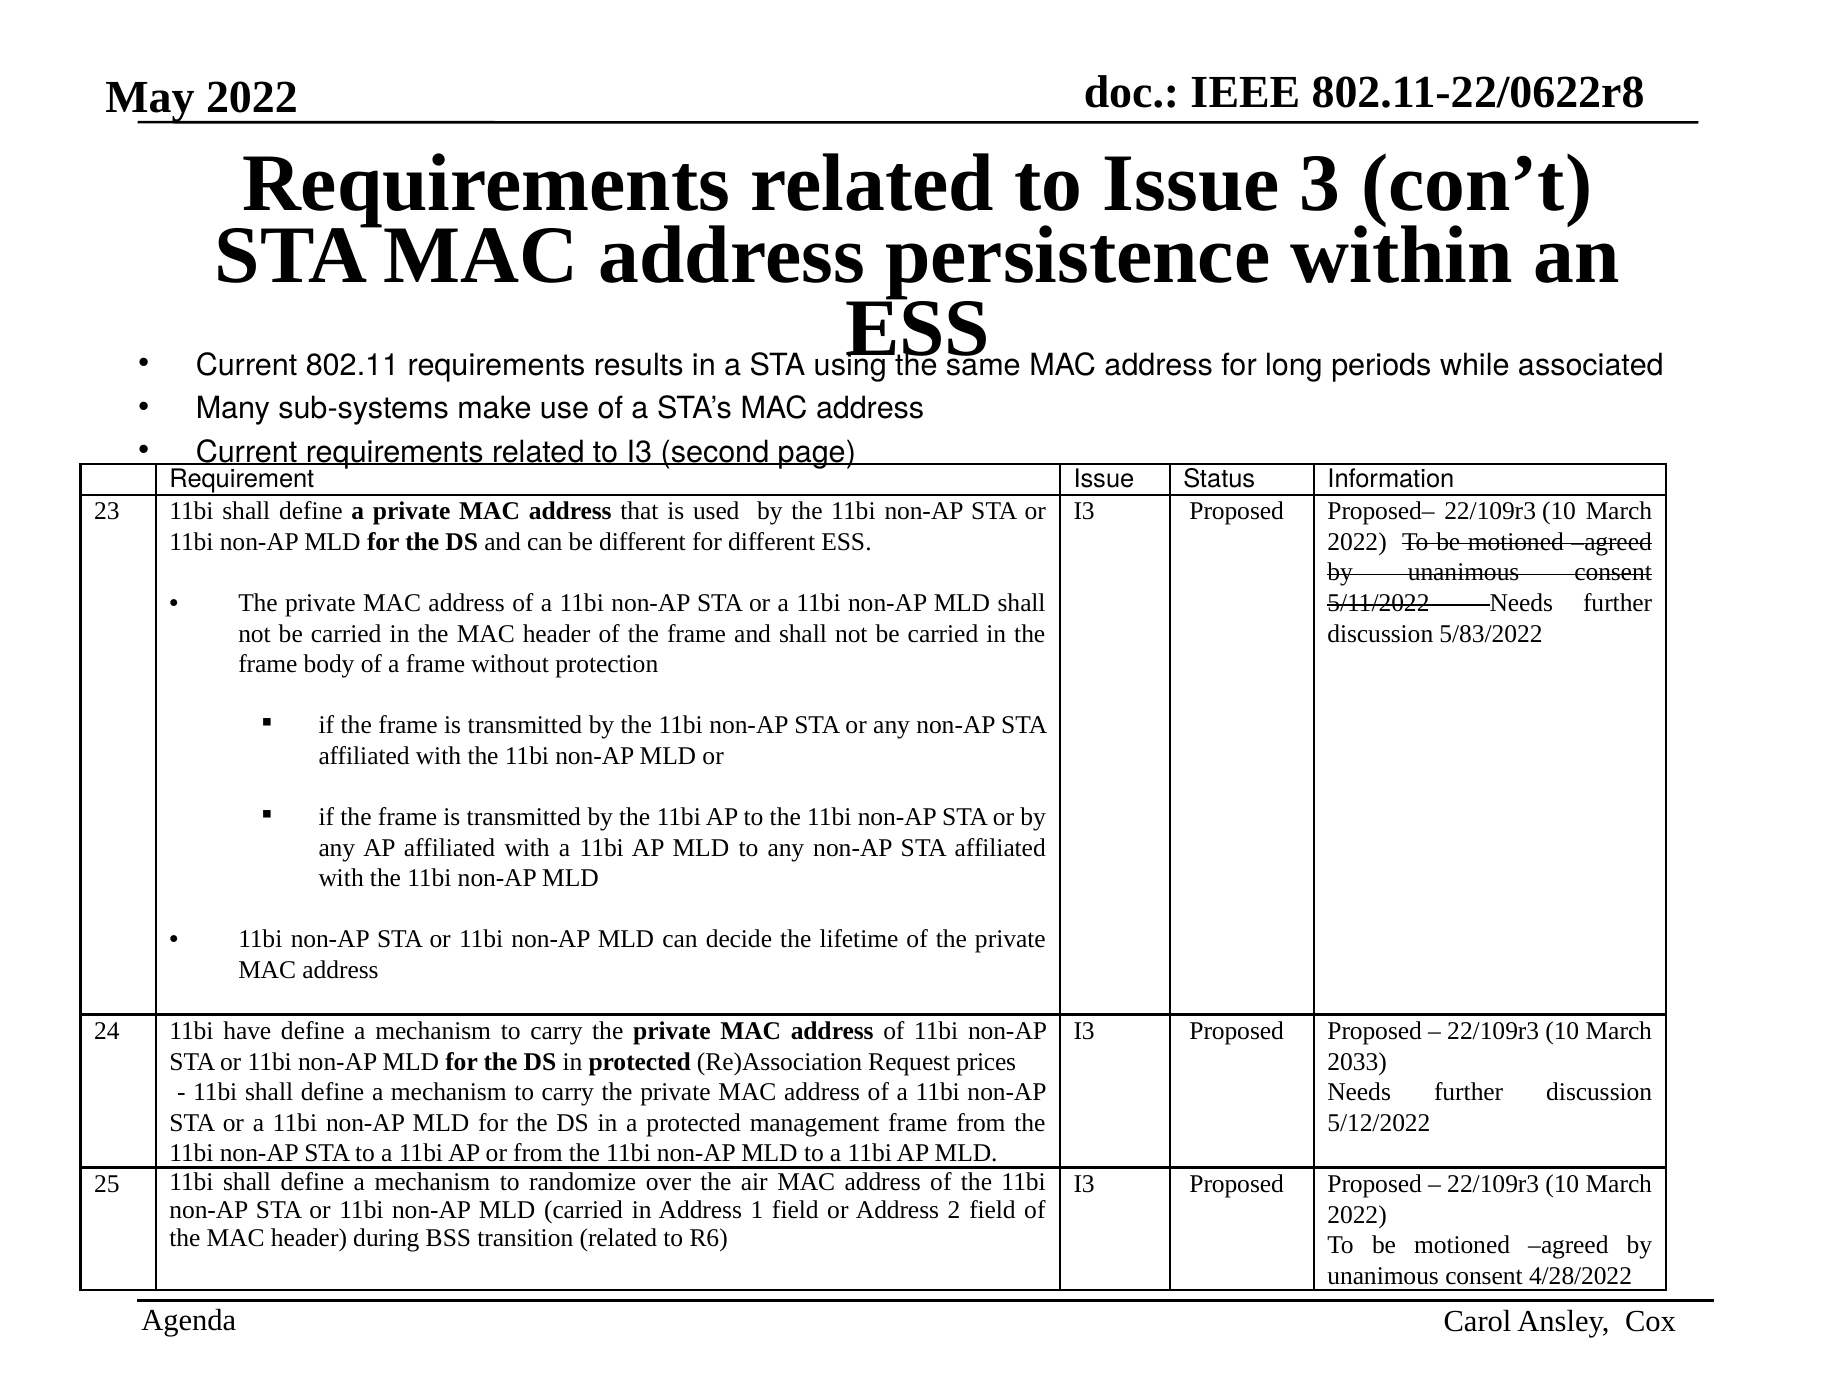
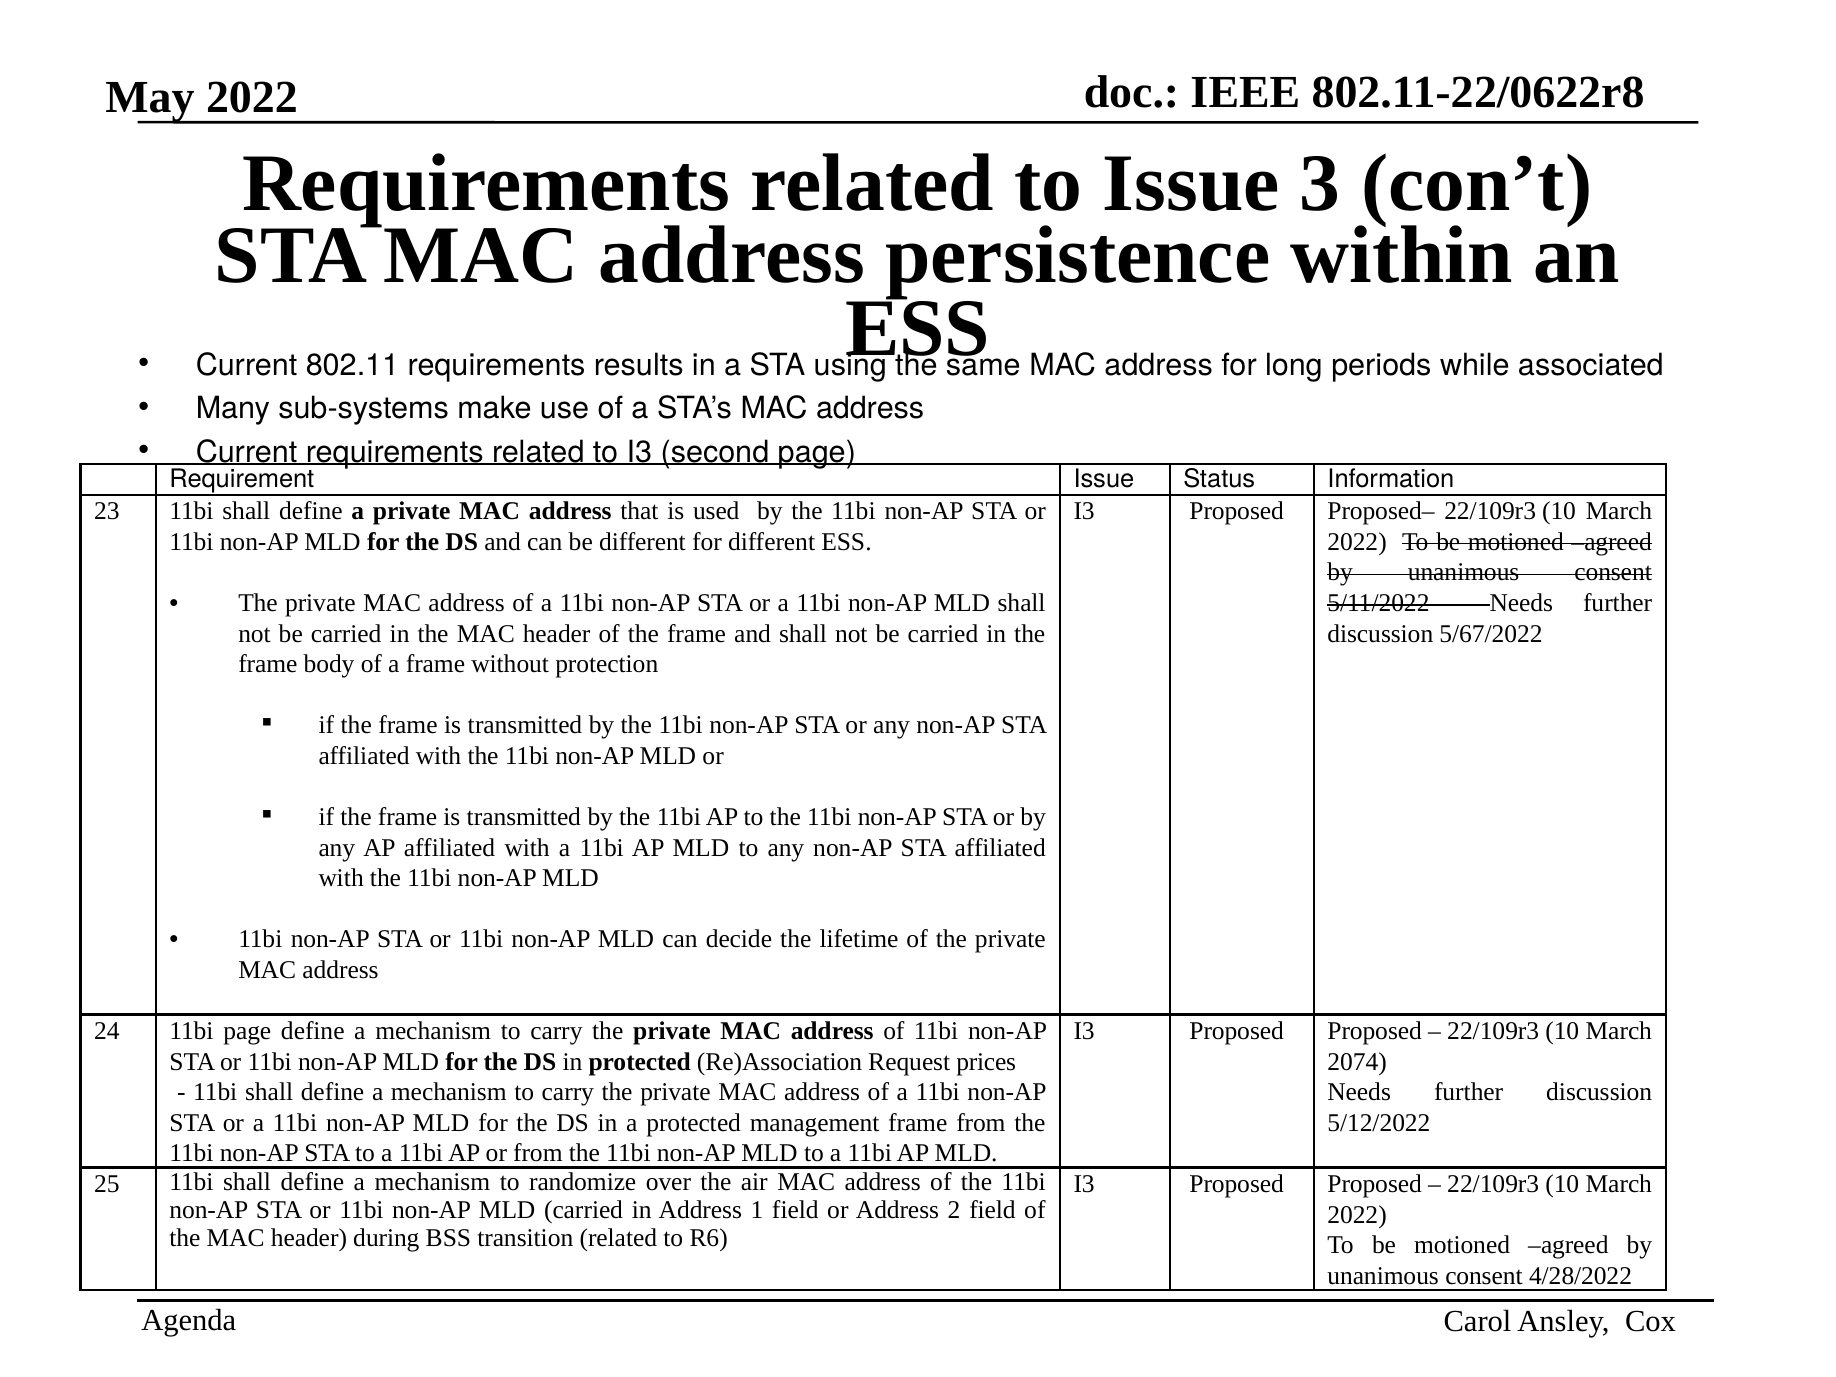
5/83/2022: 5/83/2022 -> 5/67/2022 (1491, 634)
11bi have: have -> page (247, 1031)
2033: 2033 -> 2074 (1357, 1062)
